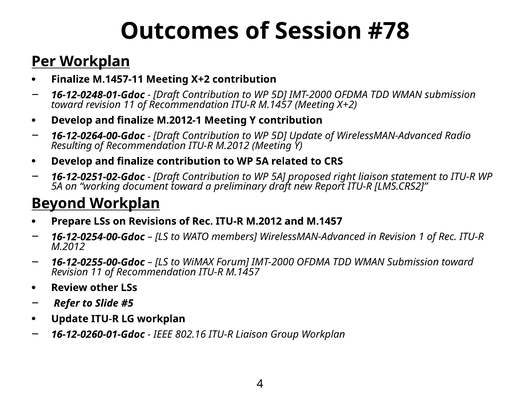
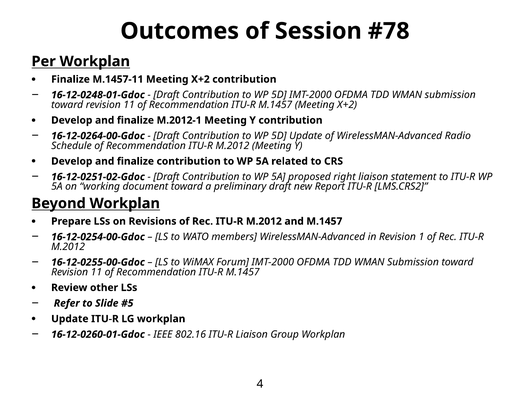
Resulting: Resulting -> Schedule (71, 146)
